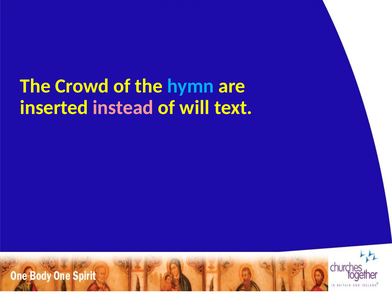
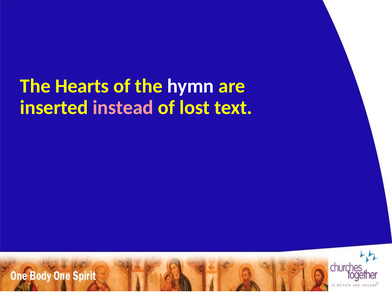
Crowd: Crowd -> Hearts (82, 86)
hymn colour: light blue -> white (191, 86)
will: will -> lost (195, 108)
